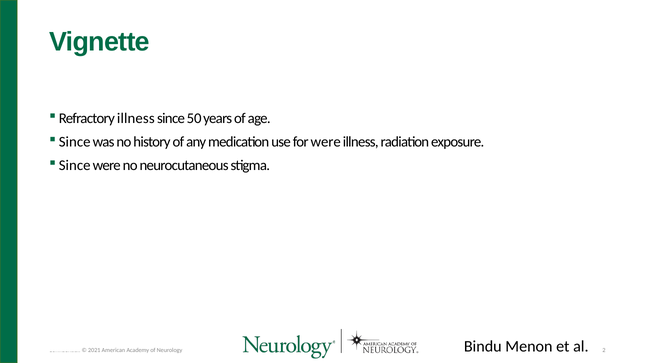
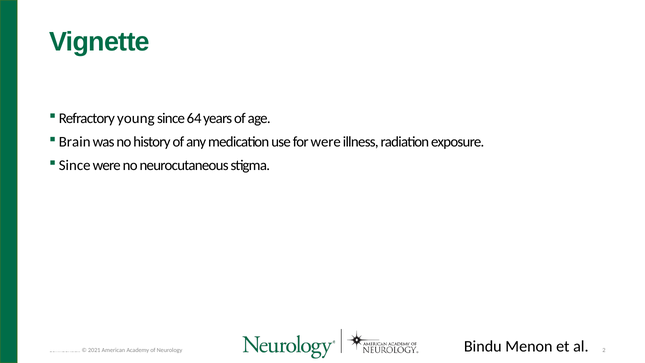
Refractory illness: illness -> young (136, 118)
50: 50 -> 64 (194, 118)
Since: Since -> Brain (75, 142)
